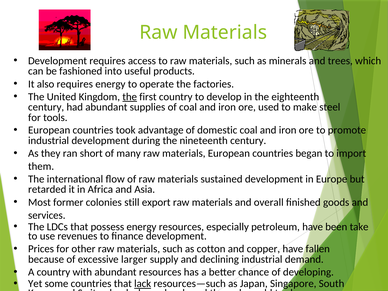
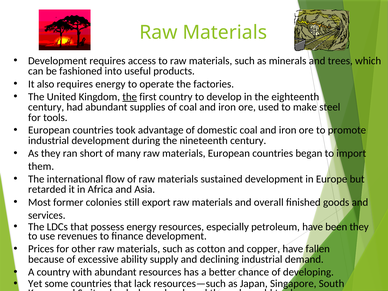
been take: take -> they (359, 227)
larger: larger -> ability (134, 259)
lack underline: present -> none (143, 284)
